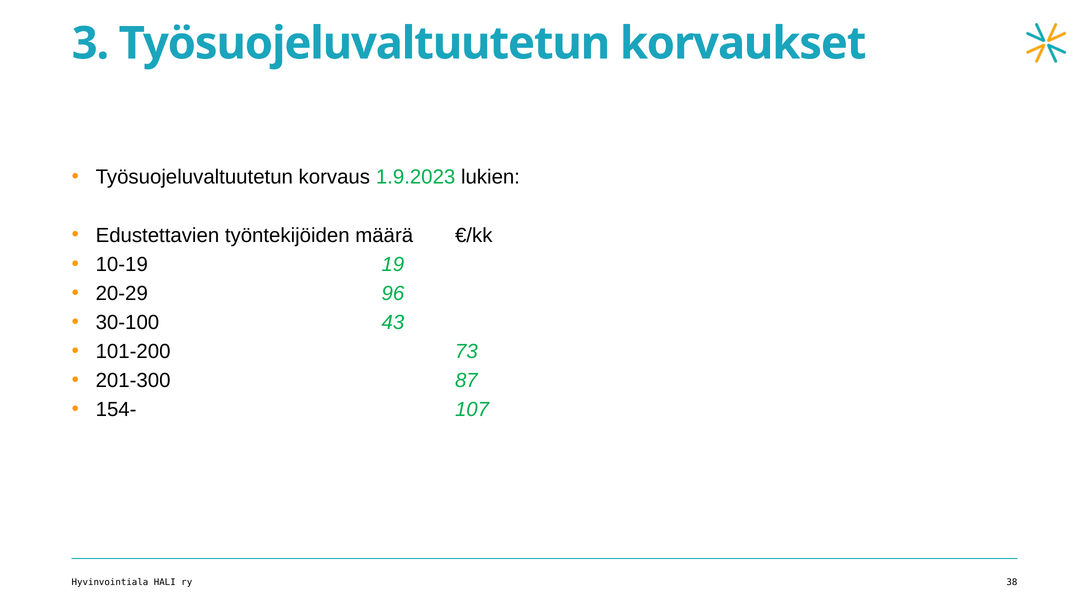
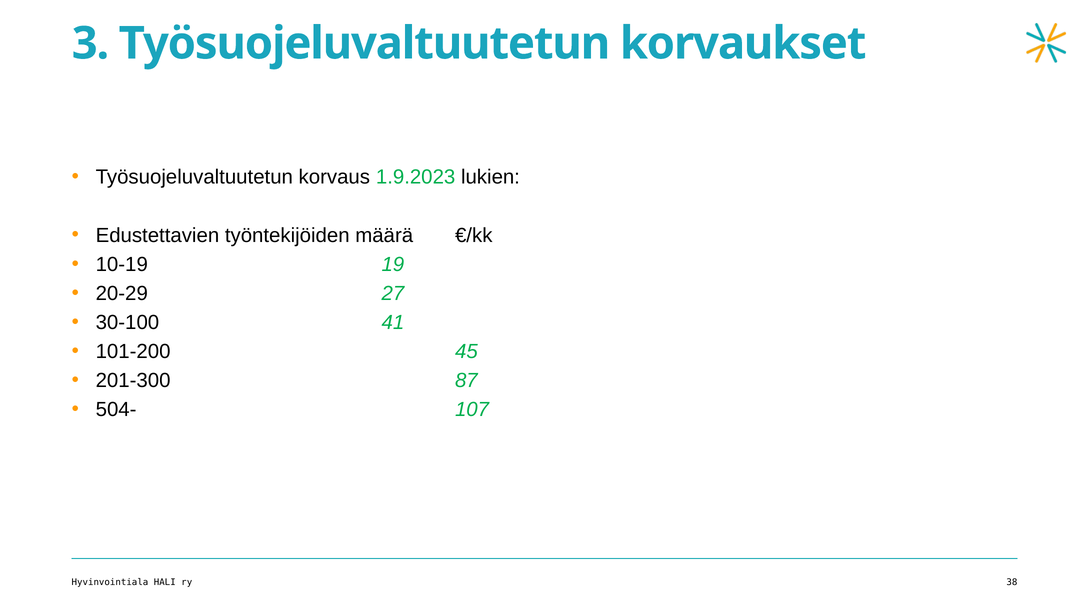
96: 96 -> 27 (393, 293)
43: 43 -> 41 (393, 322)
73: 73 -> 45 (466, 351)
154-: 154- -> 504- (116, 409)
